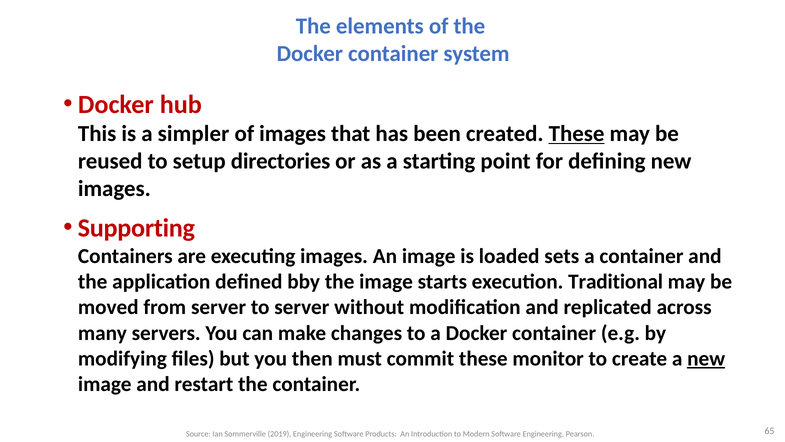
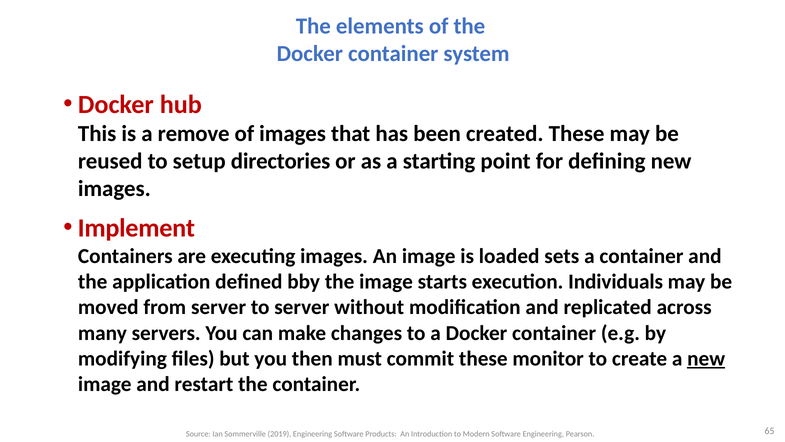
simpler: simpler -> remove (194, 134)
These underline: present -> none (577, 134)
Supporting: Supporting -> Implement (136, 228)
Traditional: Traditional -> Individuals (616, 282)
